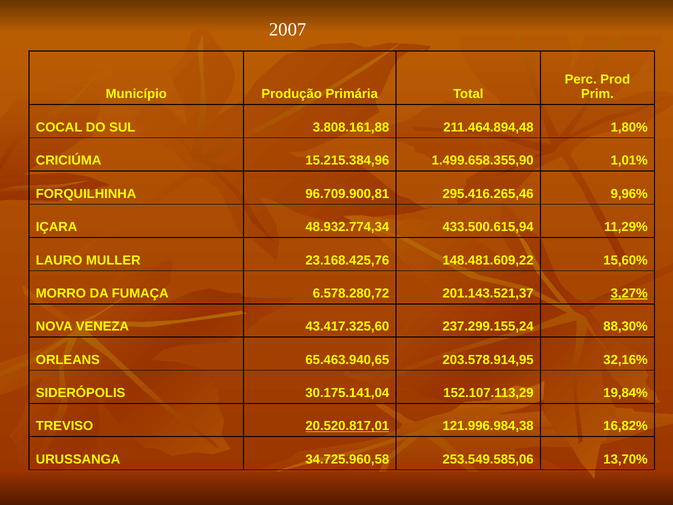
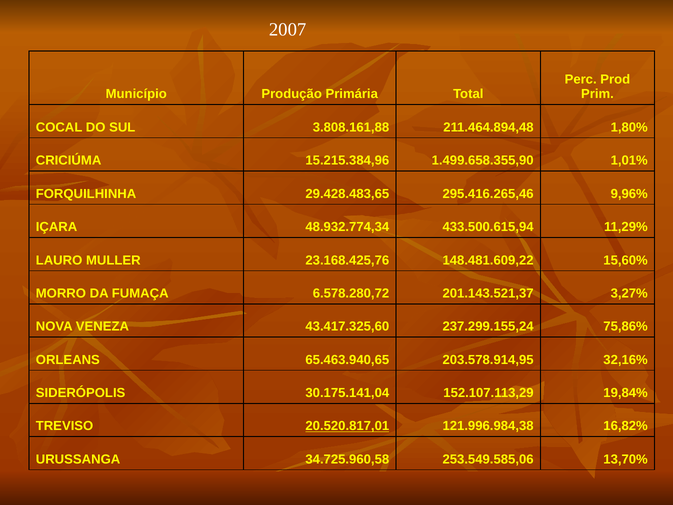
96.709.900,81: 96.709.900,81 -> 29.428.483,65 (347, 194)
3,27% underline: present -> none (629, 293)
88,30%: 88,30% -> 75,86% (626, 326)
